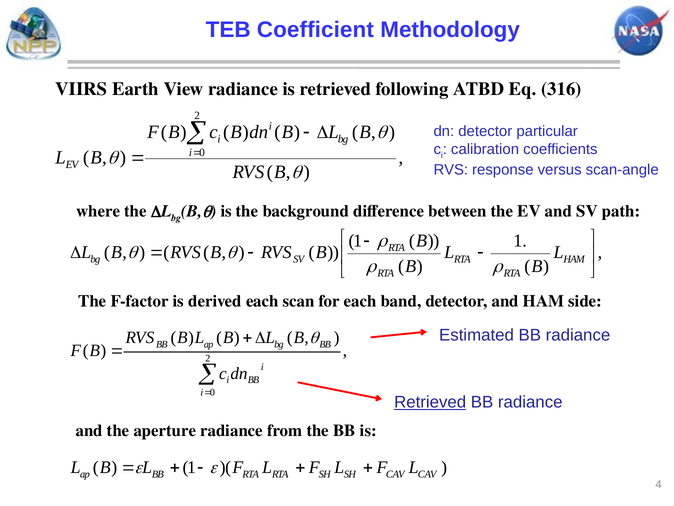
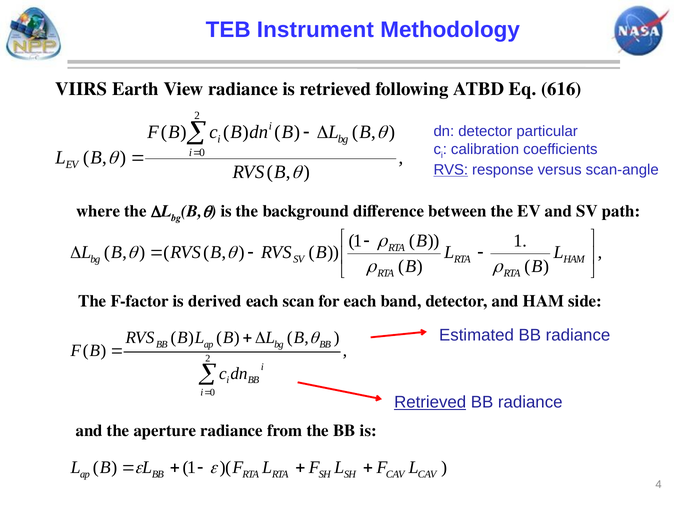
Coefficient: Coefficient -> Instrument (315, 30)
316: 316 -> 616 (561, 89)
RVS underline: none -> present (451, 170)
